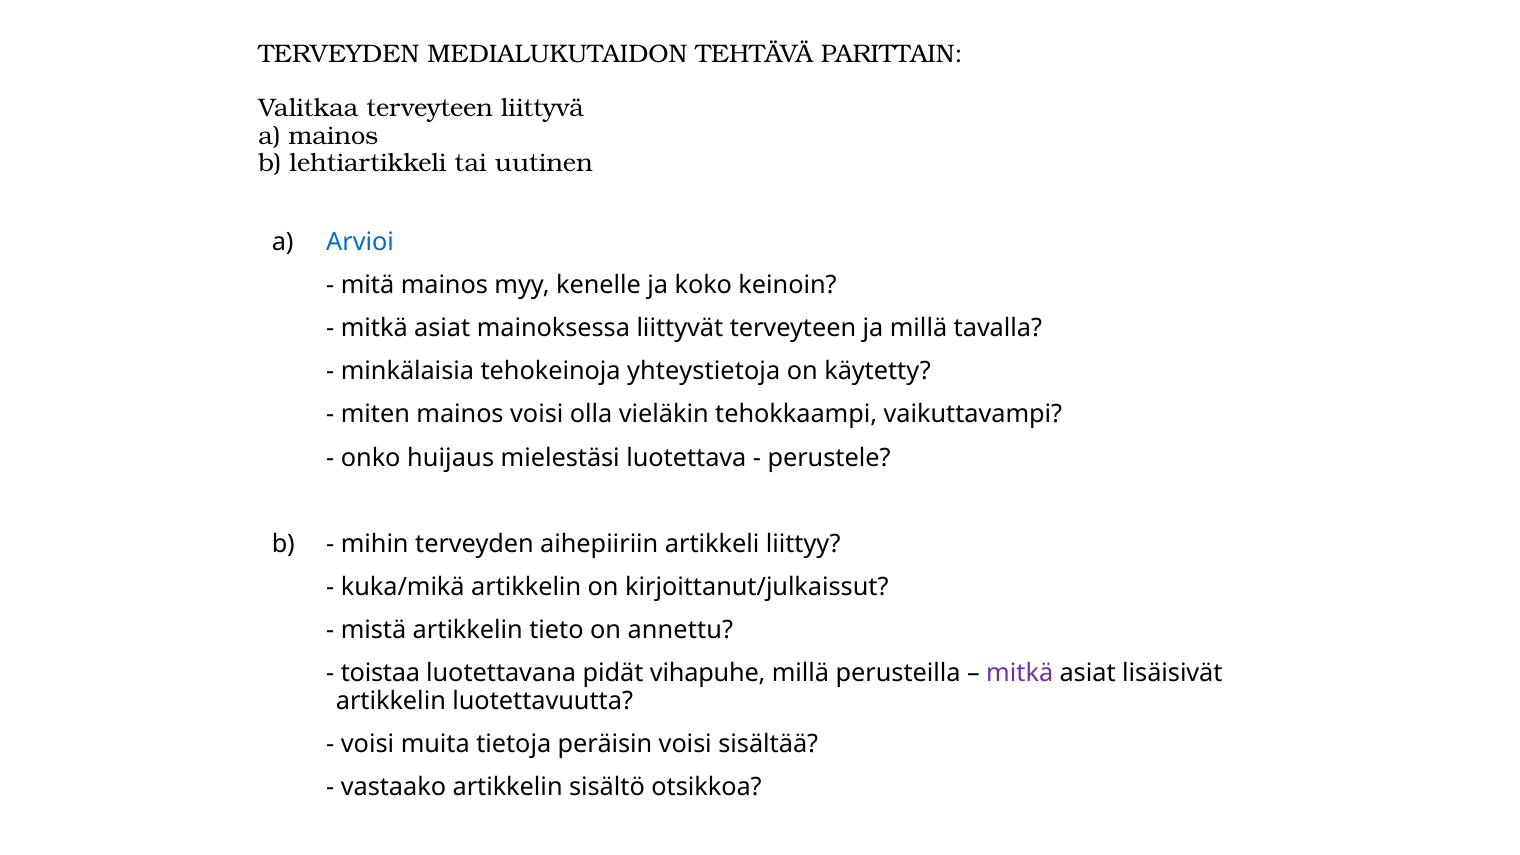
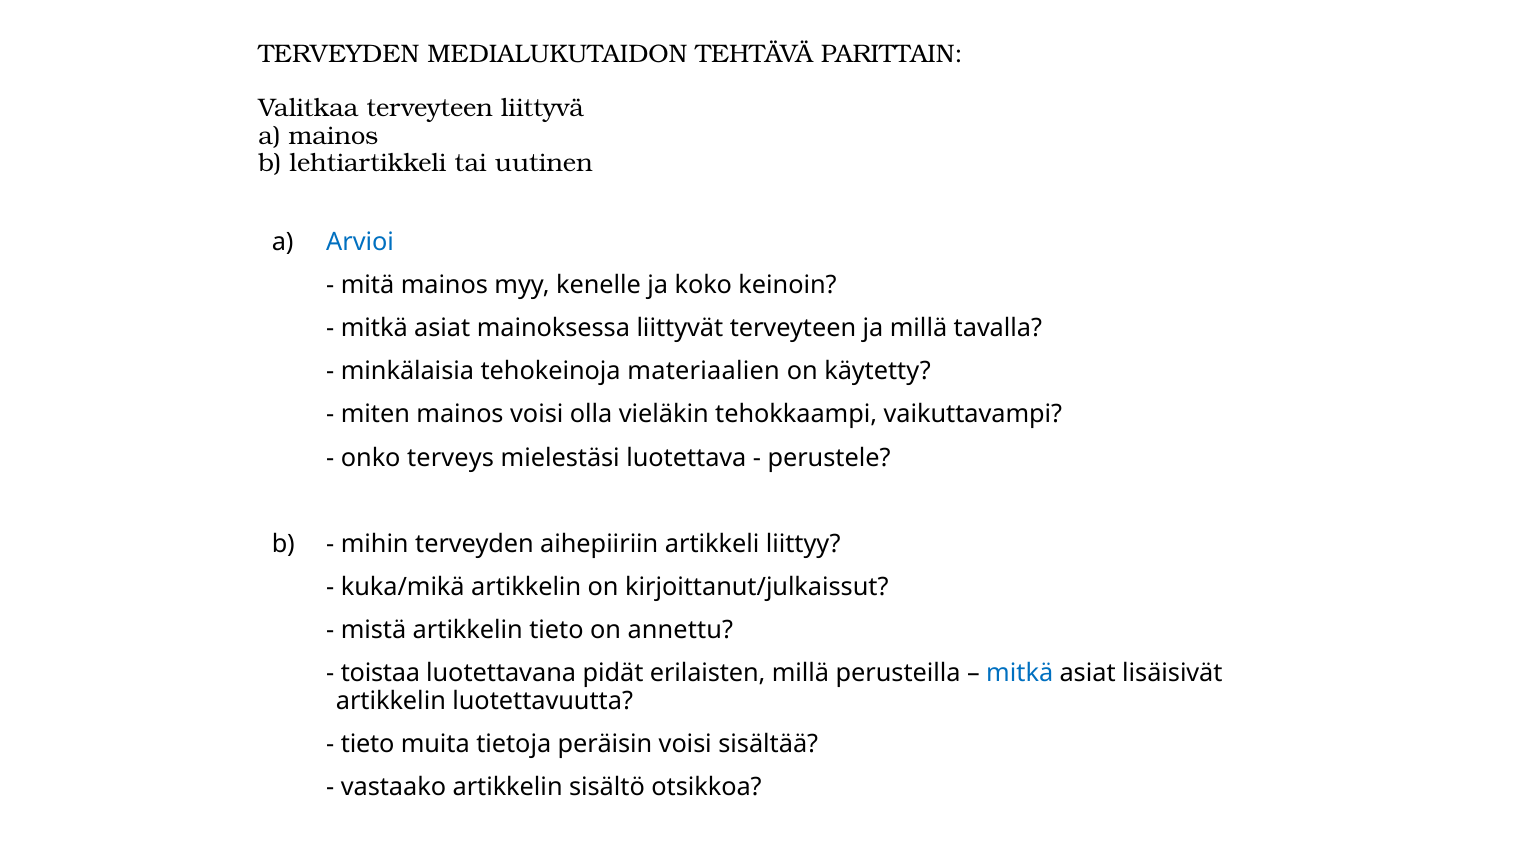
yhteystietoja: yhteystietoja -> materiaalien (704, 371)
huijaus: huijaus -> terveys (451, 458)
vihapuhe: vihapuhe -> erilaisten (708, 674)
mitkä colour: purple -> blue (1020, 674)
voisi: voisi -> tieto (368, 744)
